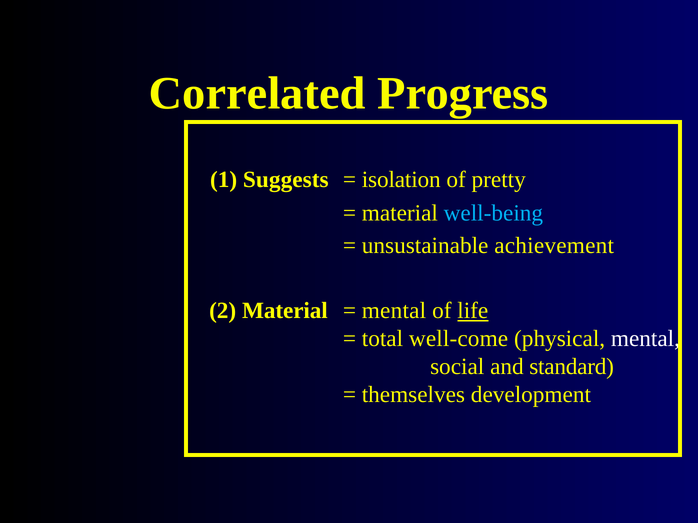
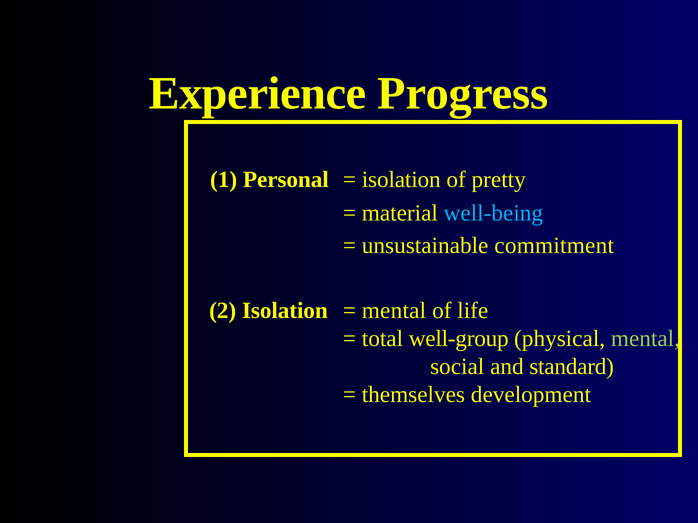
Correlated: Correlated -> Experience (258, 93)
Suggests: Suggests -> Personal (286, 180)
achievement: achievement -> commitment (554, 246)
2 Material: Material -> Isolation (285, 311)
life underline: present -> none (473, 311)
well-come: well-come -> well-group (459, 339)
mental colour: white -> light green (645, 339)
